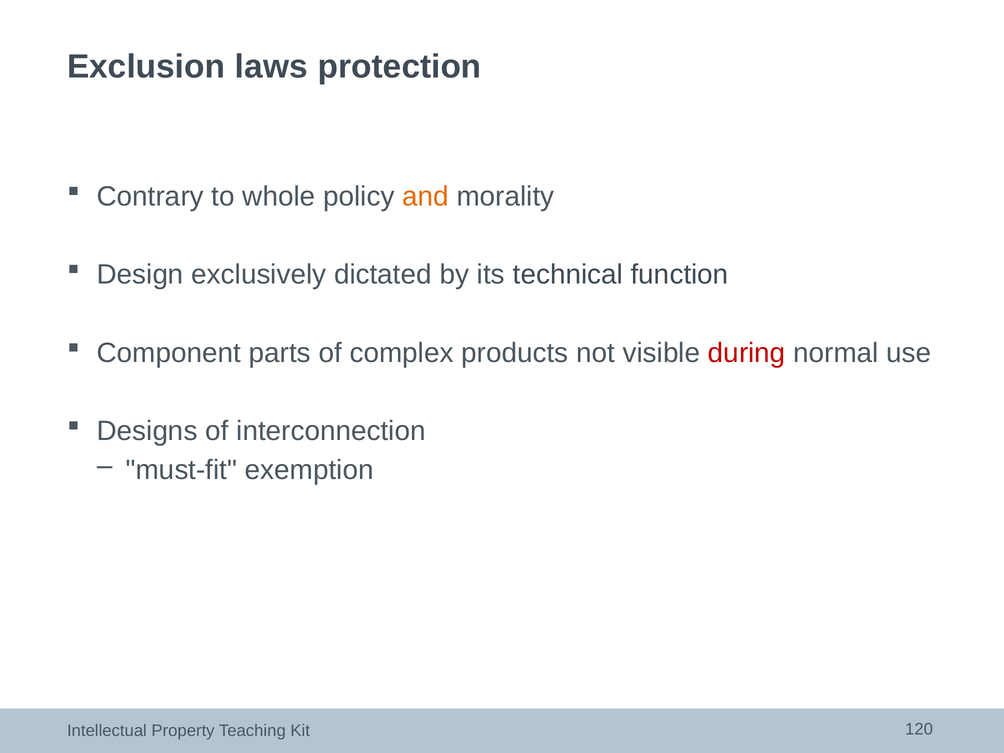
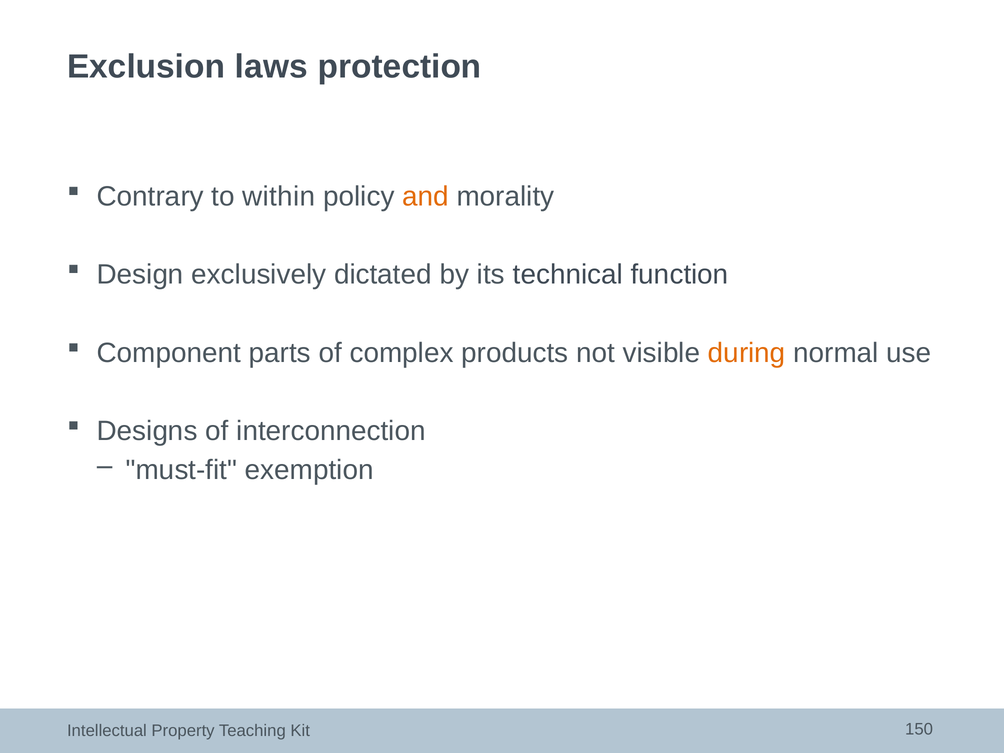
whole: whole -> within (279, 197)
during colour: red -> orange (747, 353)
120: 120 -> 150 (919, 729)
